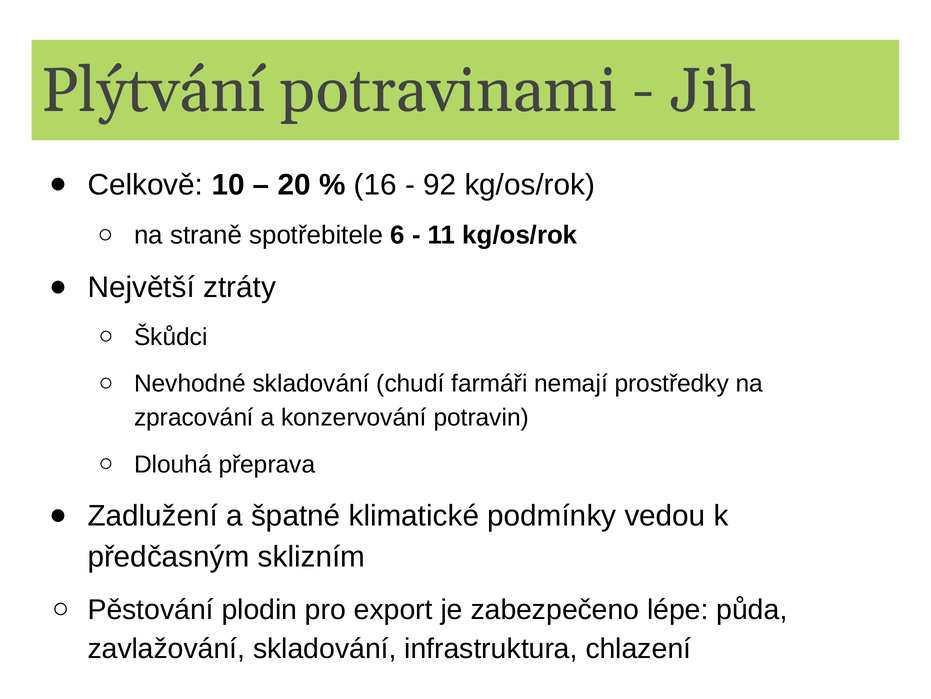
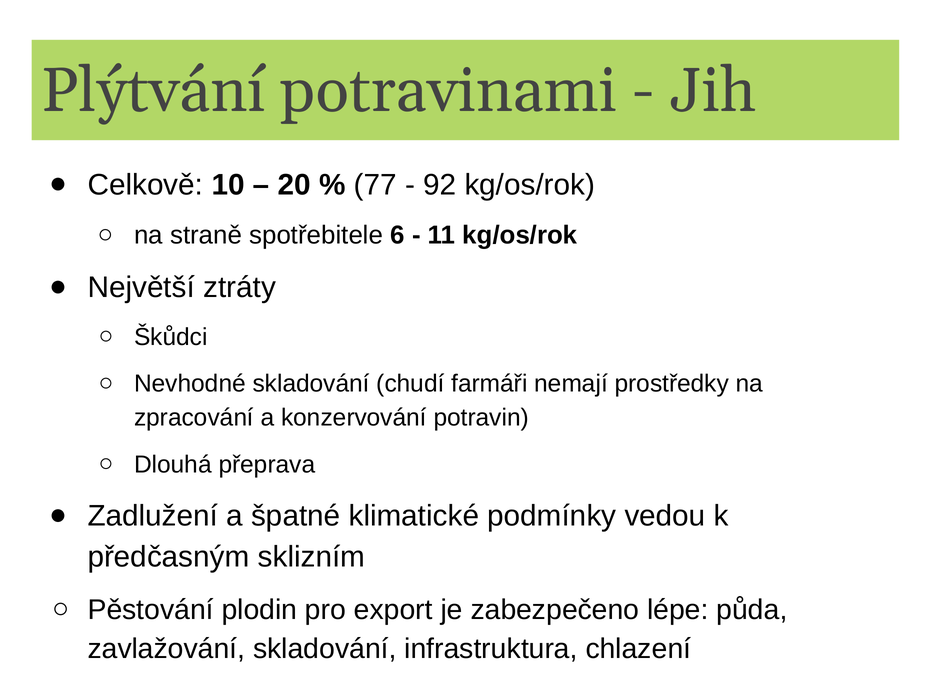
16: 16 -> 77 (375, 184)
